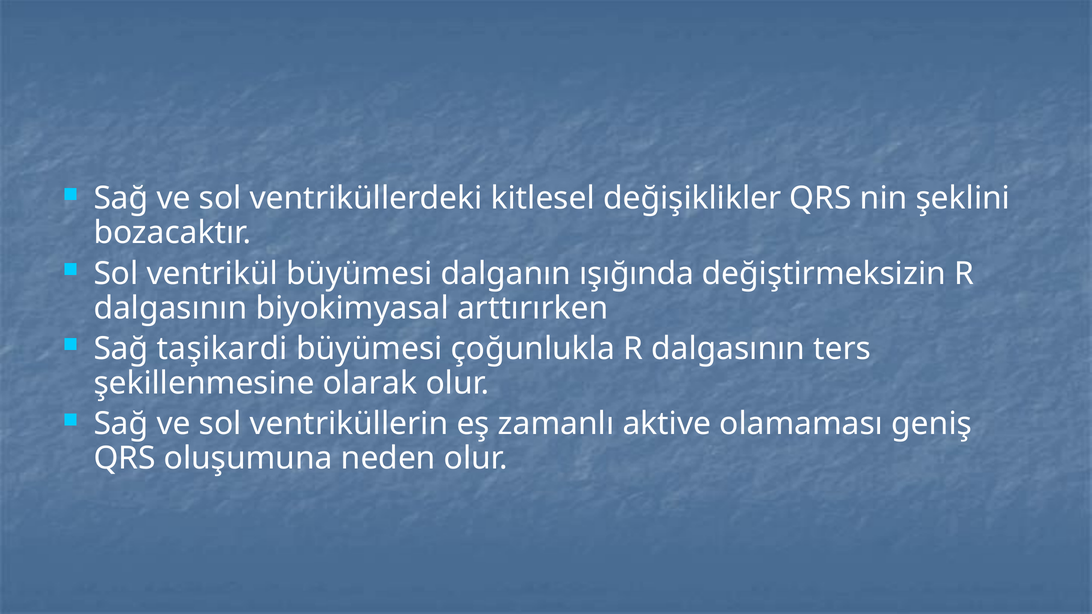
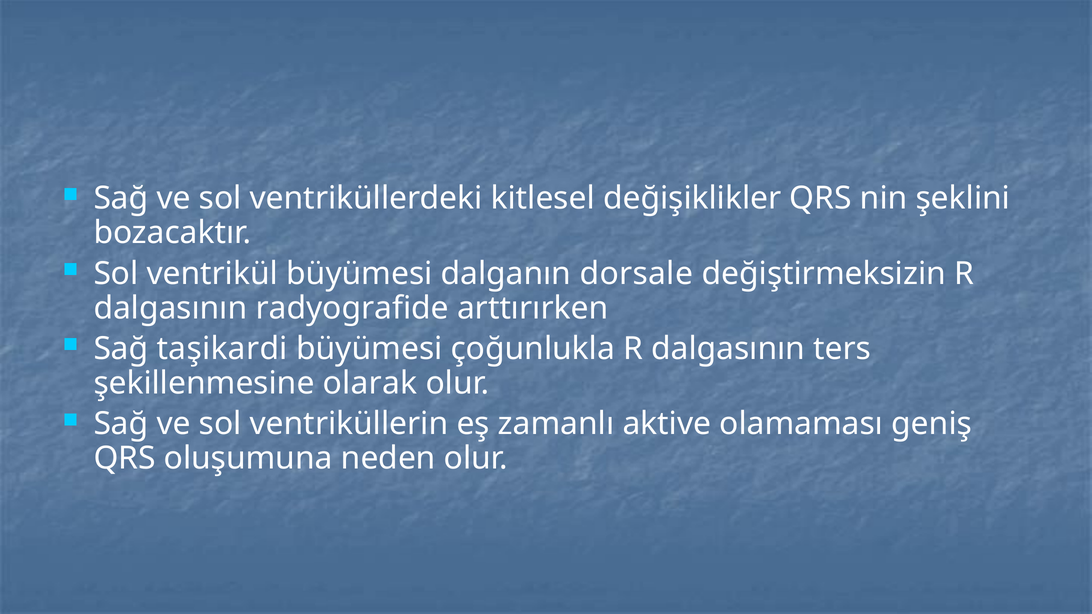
ışığında: ışığında -> dorsale (636, 274)
biyokimyasal: biyokimyasal -> radyografide (352, 308)
